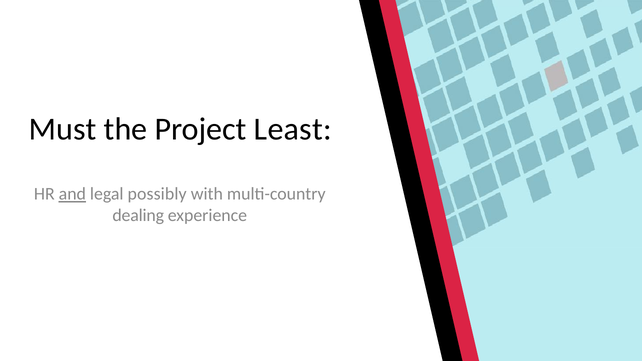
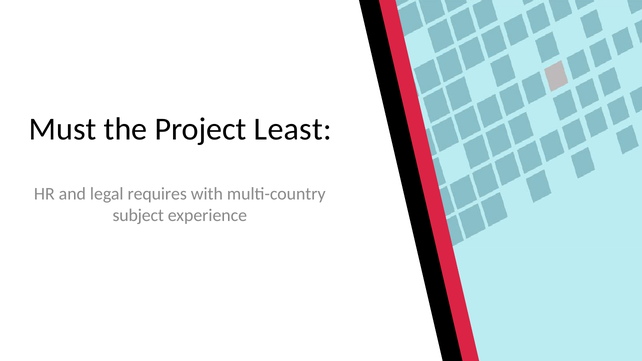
and underline: present -> none (72, 194)
possibly: possibly -> requires (157, 194)
dealing: dealing -> subject (138, 216)
